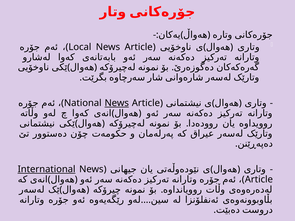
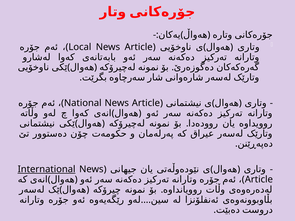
News underline: present -> none (117, 103)
